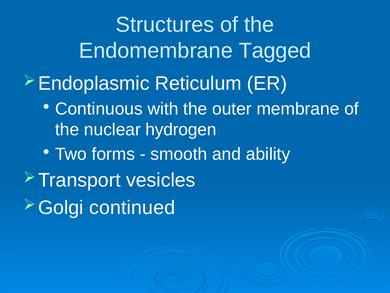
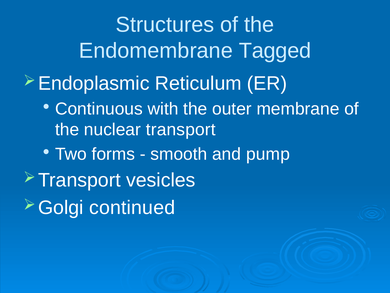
hydrogen: hydrogen -> transport (181, 129)
ability: ability -> pump (268, 154)
